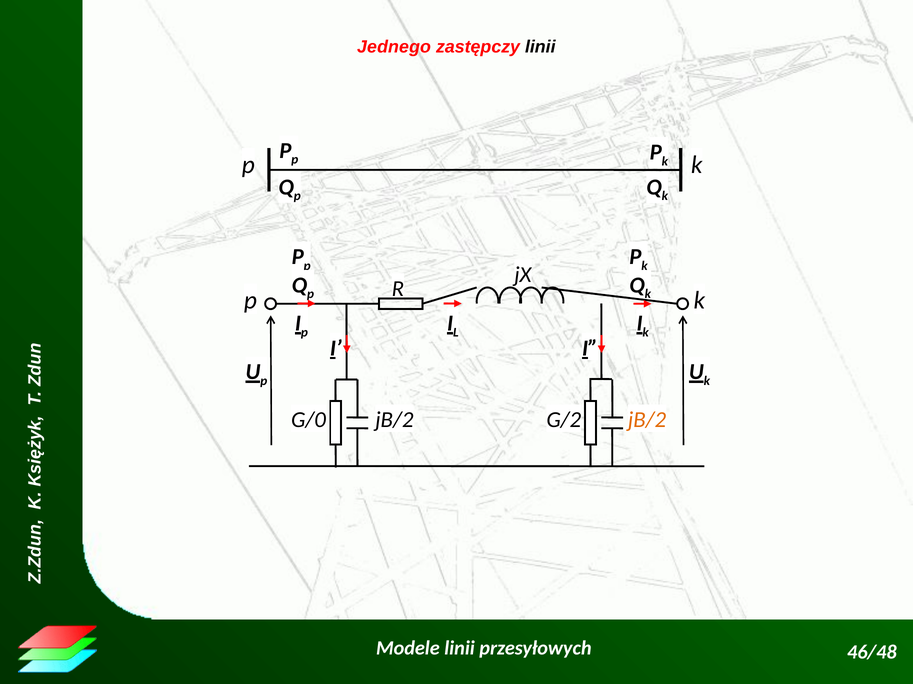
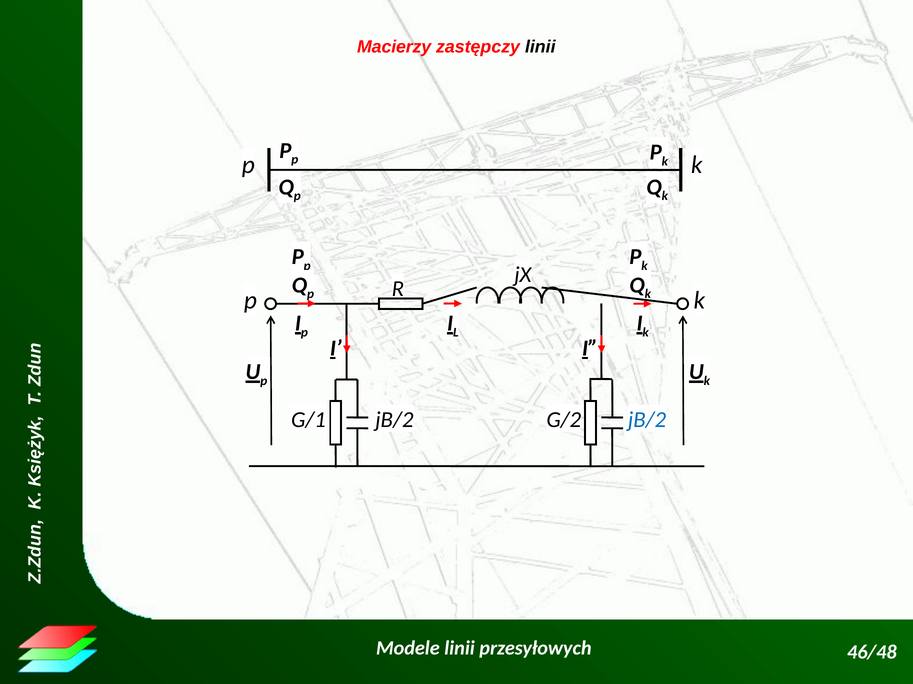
Jednego: Jednego -> Macierzy (394, 47)
G/0: G/0 -> G/1 (308, 420)
jB/2 colour: orange -> blue (647, 420)
